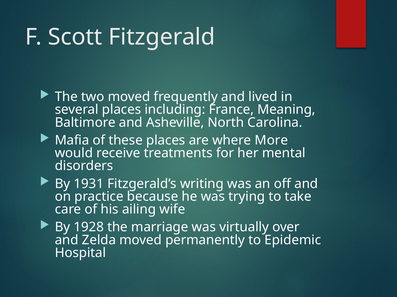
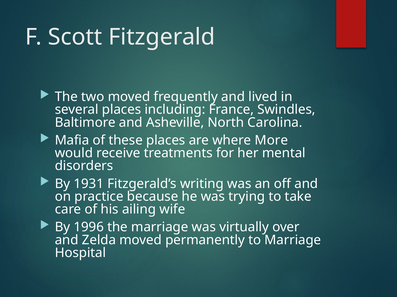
Meaning: Meaning -> Swindles (286, 110)
1928: 1928 -> 1996 (89, 228)
to Epidemic: Epidemic -> Marriage (293, 241)
